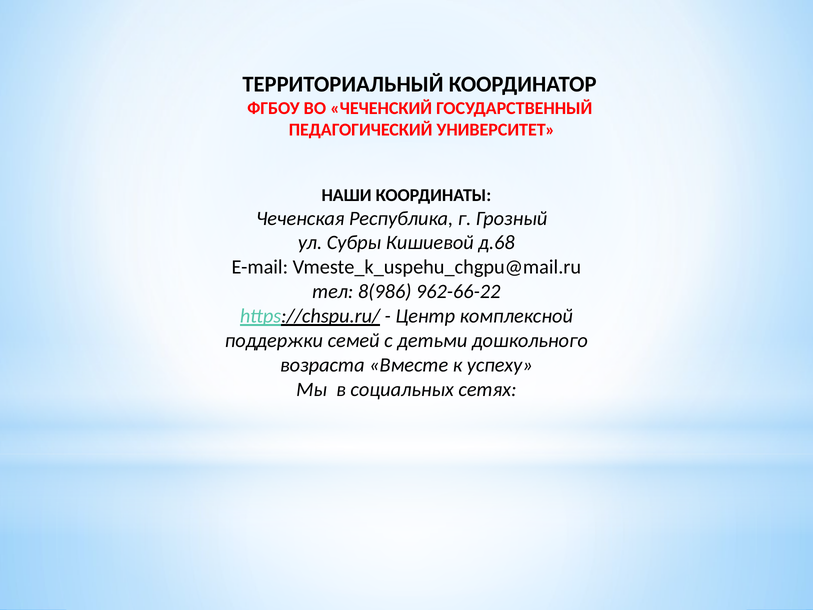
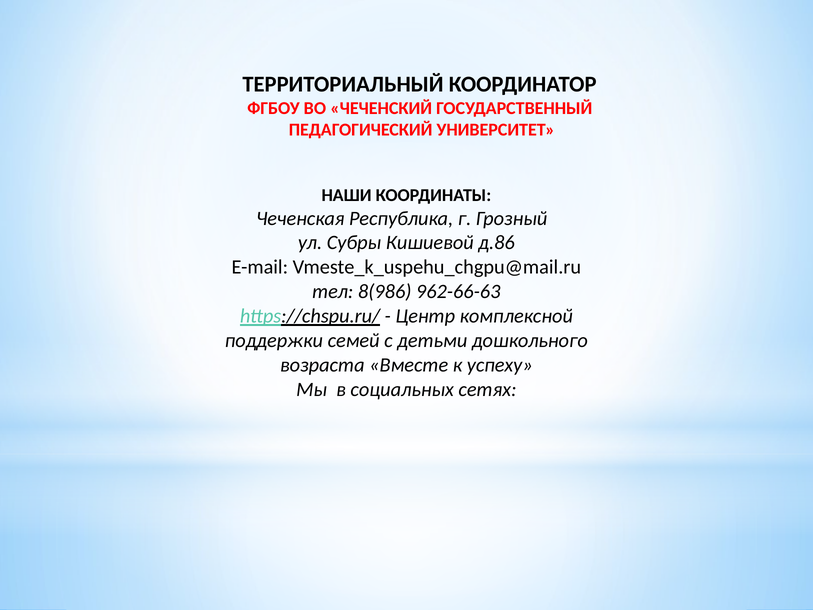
д.68: д.68 -> д.86 (497, 243)
962-66-22: 962-66-22 -> 962-66-63 (458, 291)
